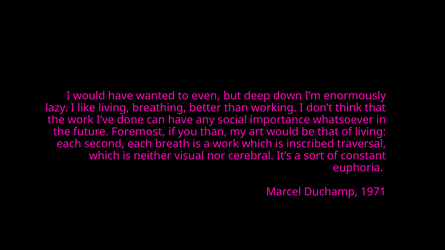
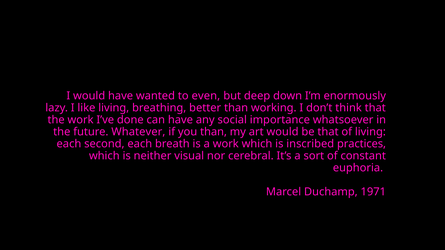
Foremost: Foremost -> Whatever (138, 132)
traversal: traversal -> practices (362, 144)
